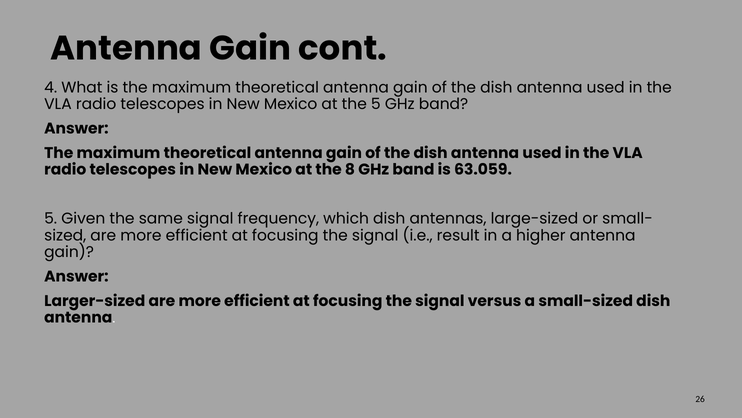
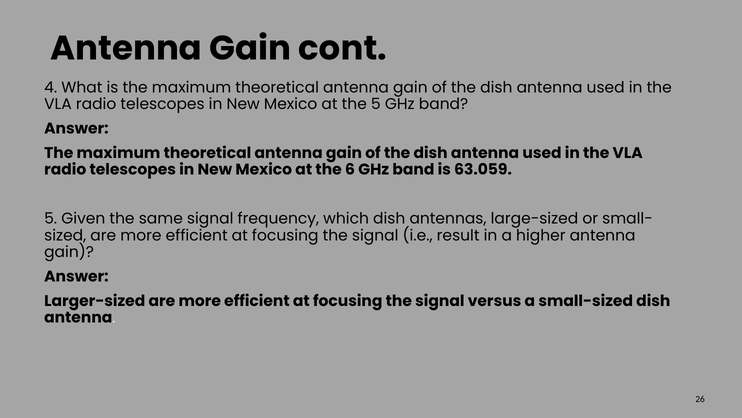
8: 8 -> 6 (350, 170)
